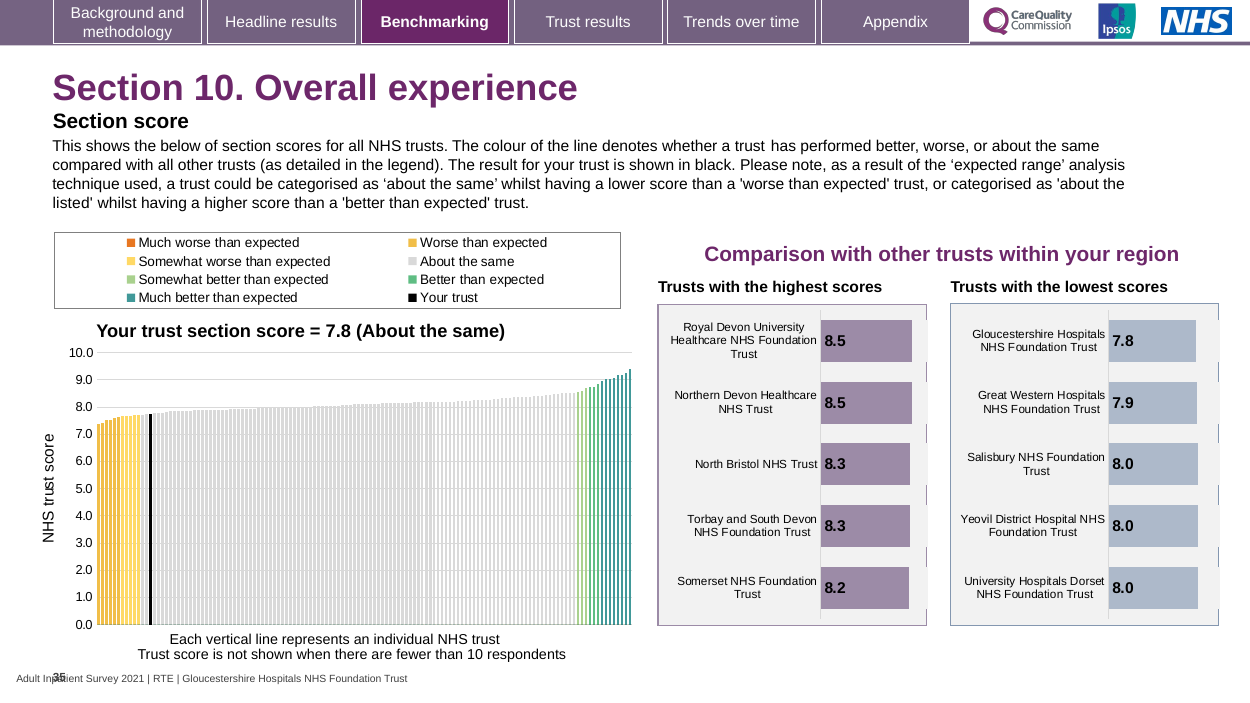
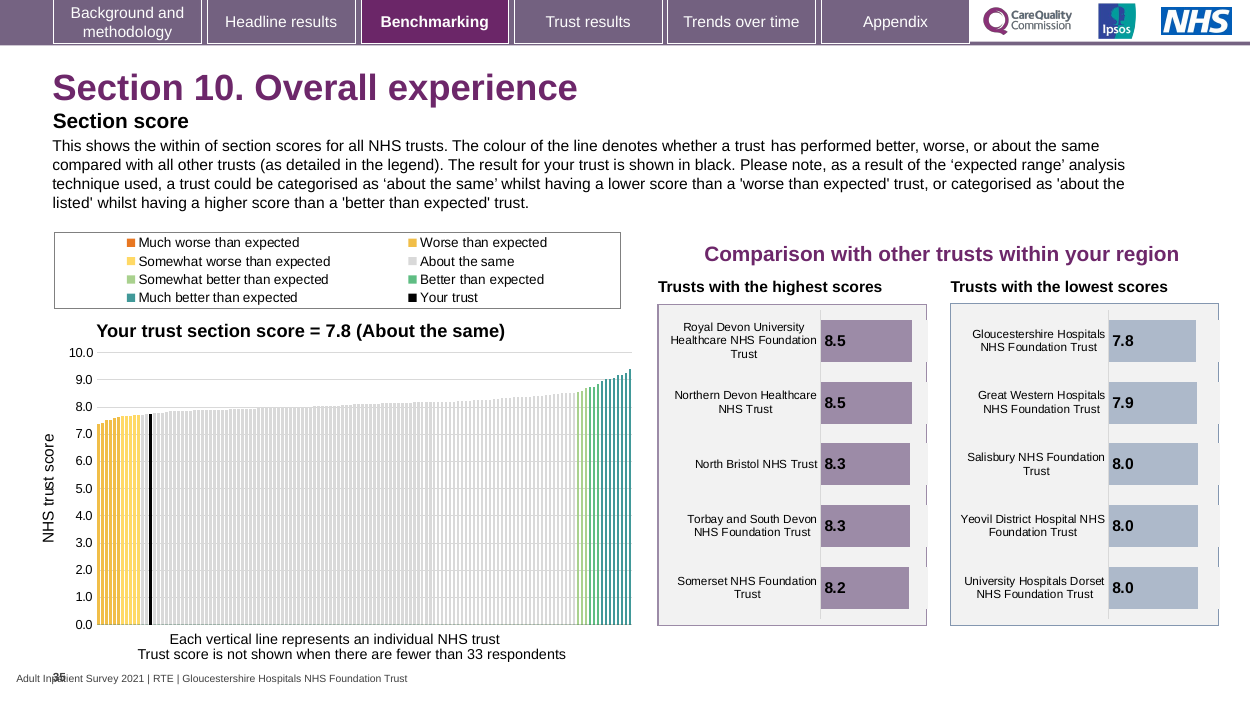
the below: below -> within (180, 147)
than 10: 10 -> 33 (475, 655)
